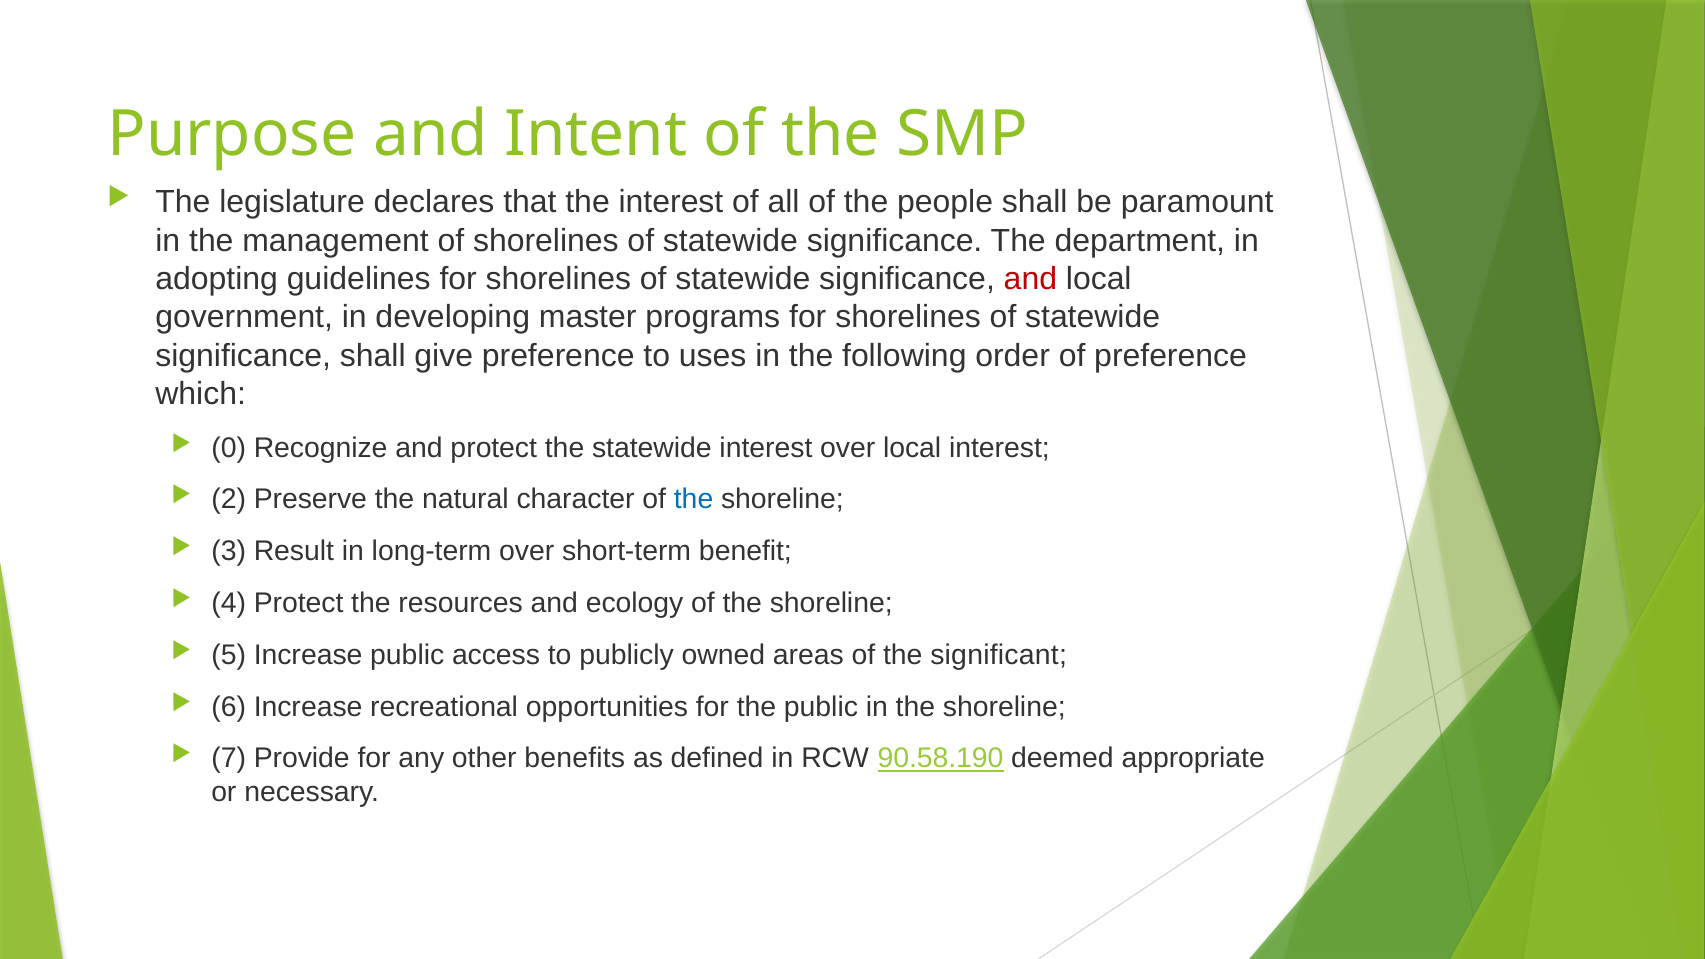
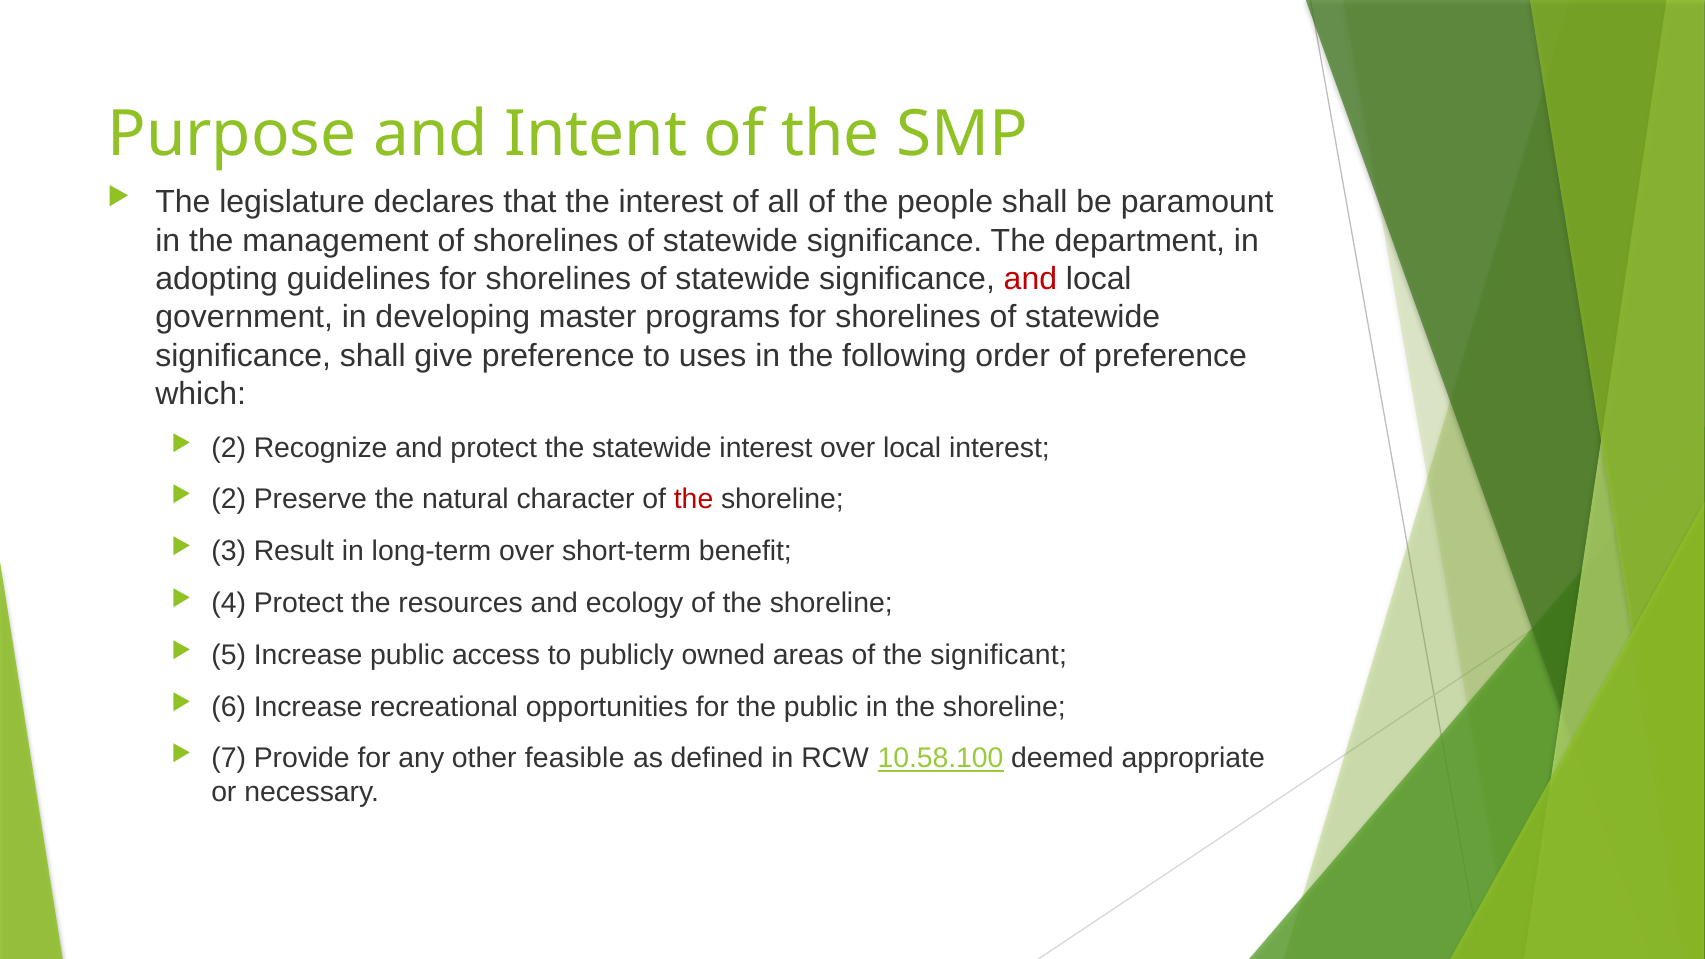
0: 0 -> 2 (229, 448)
the colour: blue -> red (694, 500)
benefits: benefits -> feasible (575, 759)
90.58.190: 90.58.190 -> 10.58.100 (941, 759)
